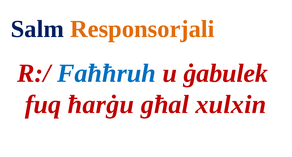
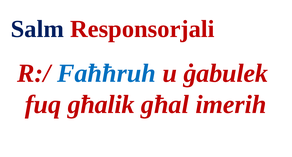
Responsorjali colour: orange -> red (142, 29)
ħarġu: ħarġu -> għalik (101, 105)
xulxin: xulxin -> imerih (231, 105)
